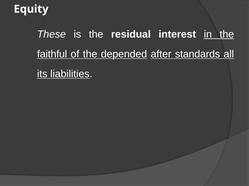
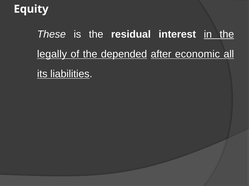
faithful: faithful -> legally (52, 54)
standards: standards -> economic (197, 54)
